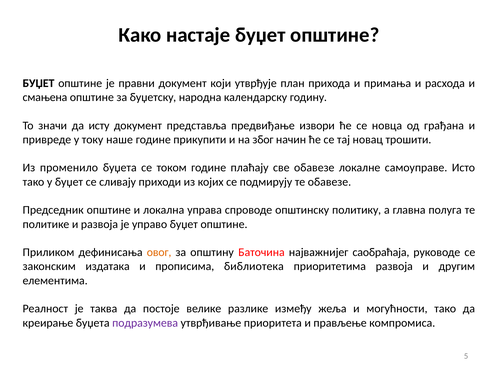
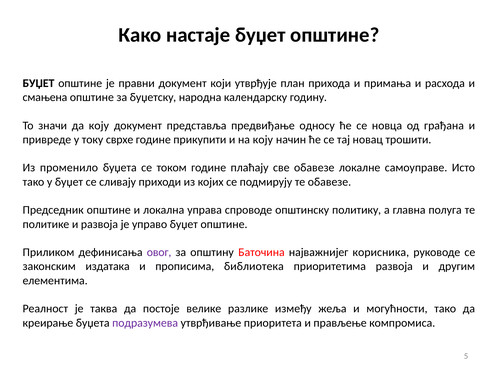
да исту: исту -> коју (99, 126)
извори: извори -> односу (317, 126)
наше: наше -> сврхе (120, 140)
на због: због -> коју (263, 140)
овог colour: orange -> purple (159, 253)
саобраћаја: саобраћаја -> корисника (381, 253)
